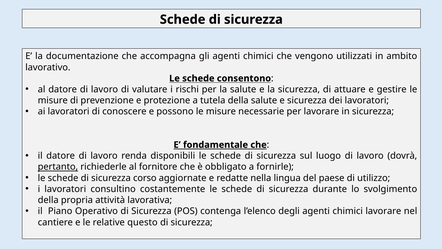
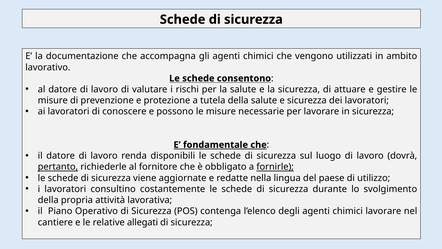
fornirle underline: none -> present (275, 167)
corso: corso -> viene (145, 178)
questo: questo -> allegati (143, 222)
